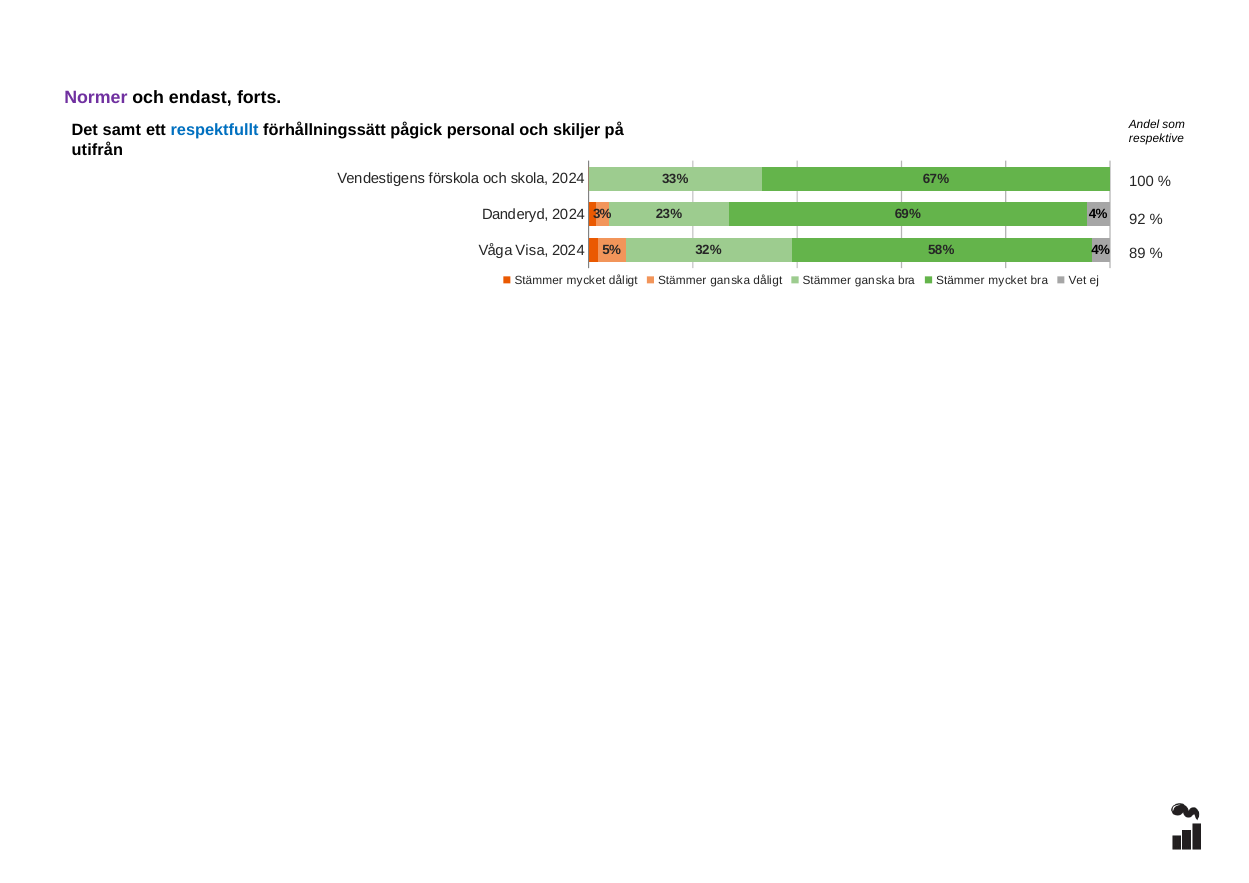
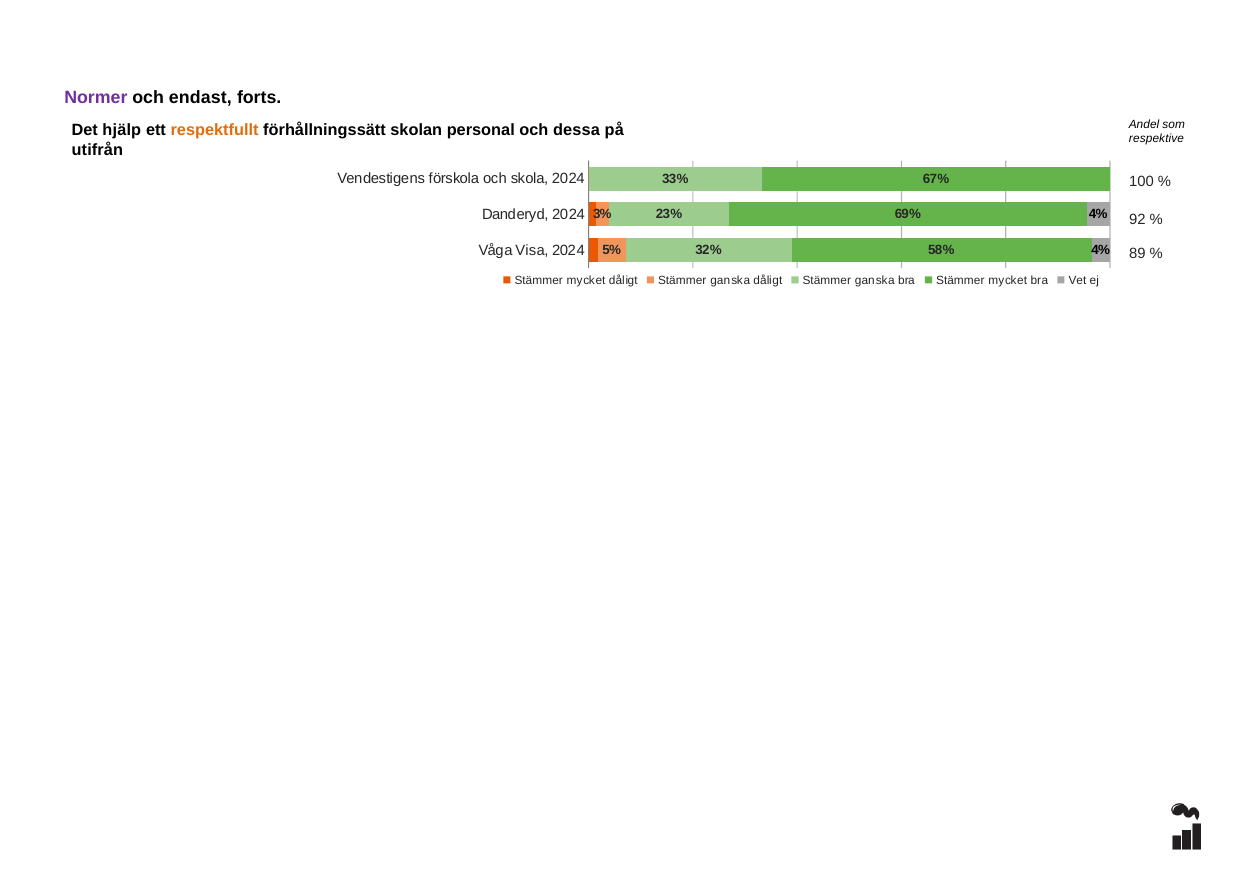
samt: samt -> hjälp (122, 130)
respektfullt colour: blue -> orange (215, 130)
pågick: pågick -> skolan (416, 130)
skiljer: skiljer -> dessa (577, 130)
